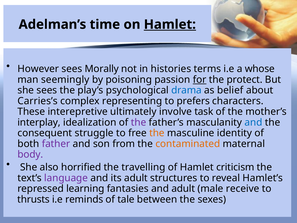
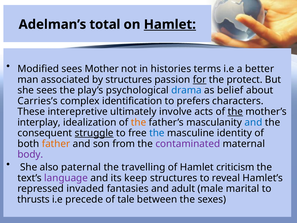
time: time -> total (105, 24)
However: However -> Modified (38, 69)
Morally: Morally -> Mother (102, 69)
whose: whose -> better (260, 69)
seemingly: seemingly -> associated (65, 80)
by poisoning: poisoning -> structures (129, 80)
representing: representing -> identification (132, 101)
task: task -> acts (204, 112)
the underline: none -> present (235, 112)
the colour: purple -> orange (139, 122)
struggle underline: none -> present (94, 133)
the colour: orange -> blue (157, 133)
father colour: purple -> orange (56, 144)
contaminated colour: orange -> purple (188, 144)
horrified: horrified -> paternal (81, 167)
its adult: adult -> keep (136, 178)
learning: learning -> invaded (85, 188)
receive: receive -> marital (243, 188)
reminds: reminds -> precede (84, 199)
